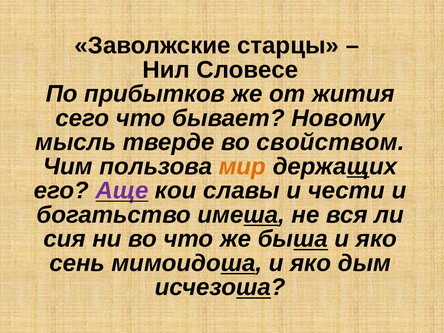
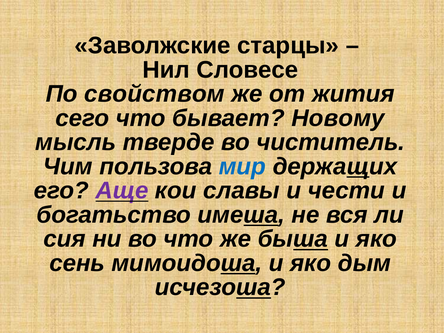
прибытков: прибытков -> свойством (155, 94)
свойством: свойством -> чиститель (331, 142)
мир colour: orange -> blue (242, 166)
